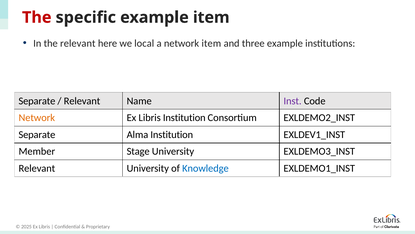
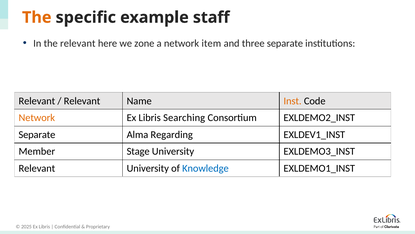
The colour: red -> orange (37, 17)
example item: item -> staff (211, 17)
local: local -> zone (144, 43)
three example: example -> separate (285, 43)
Separate: Separate -> Relevant (37, 101)
Inst colour: purple -> orange (293, 101)
Libris Institution: Institution -> Searching (184, 118)
Alma Institution: Institution -> Regarding (172, 134)
